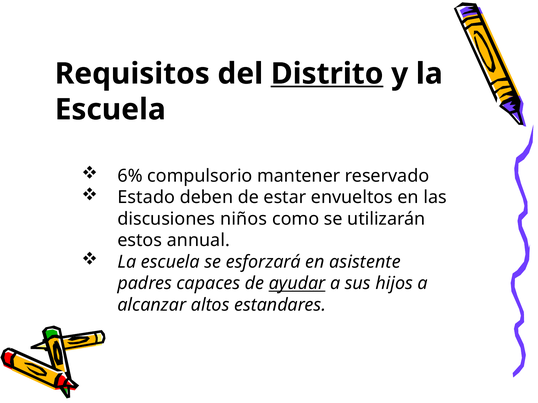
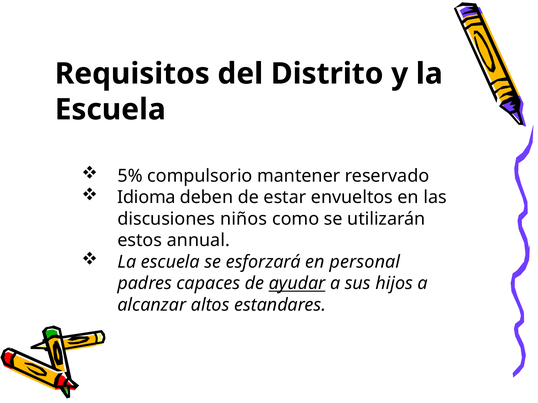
Distrito underline: present -> none (327, 74)
6%: 6% -> 5% (130, 176)
Estado: Estado -> Idioma (146, 198)
asistente: asistente -> personal (365, 262)
